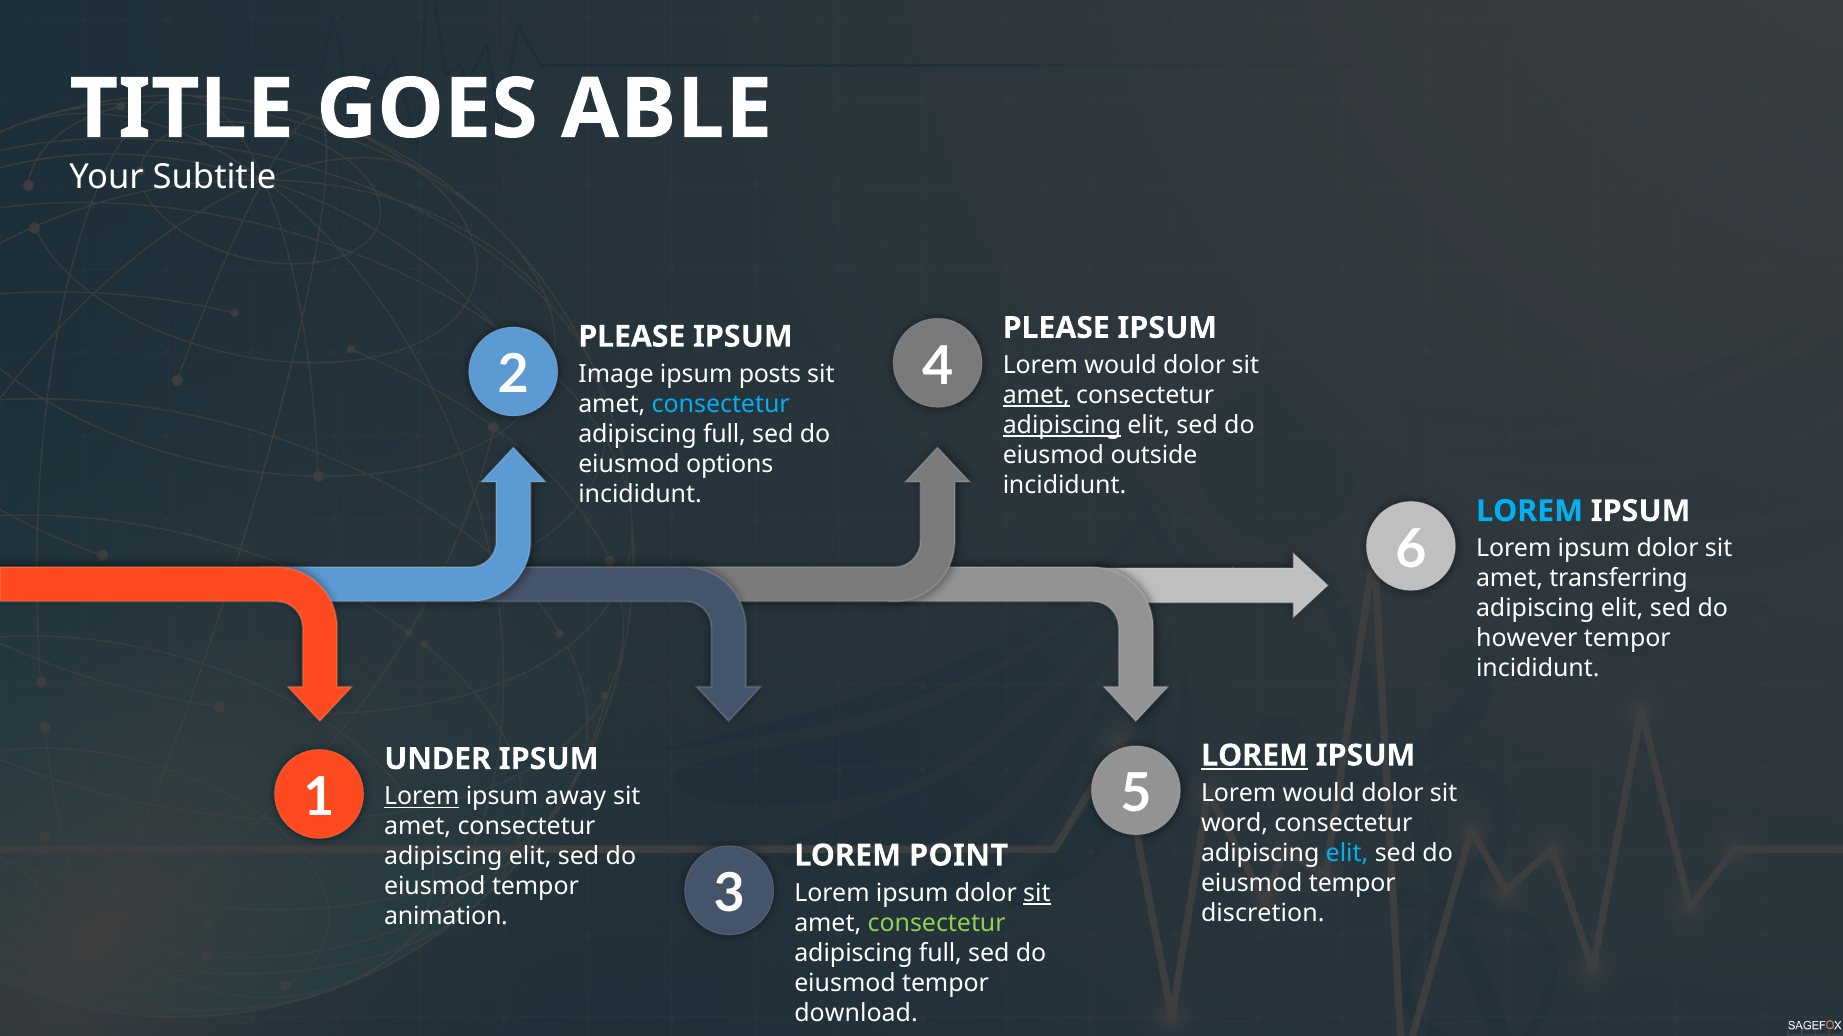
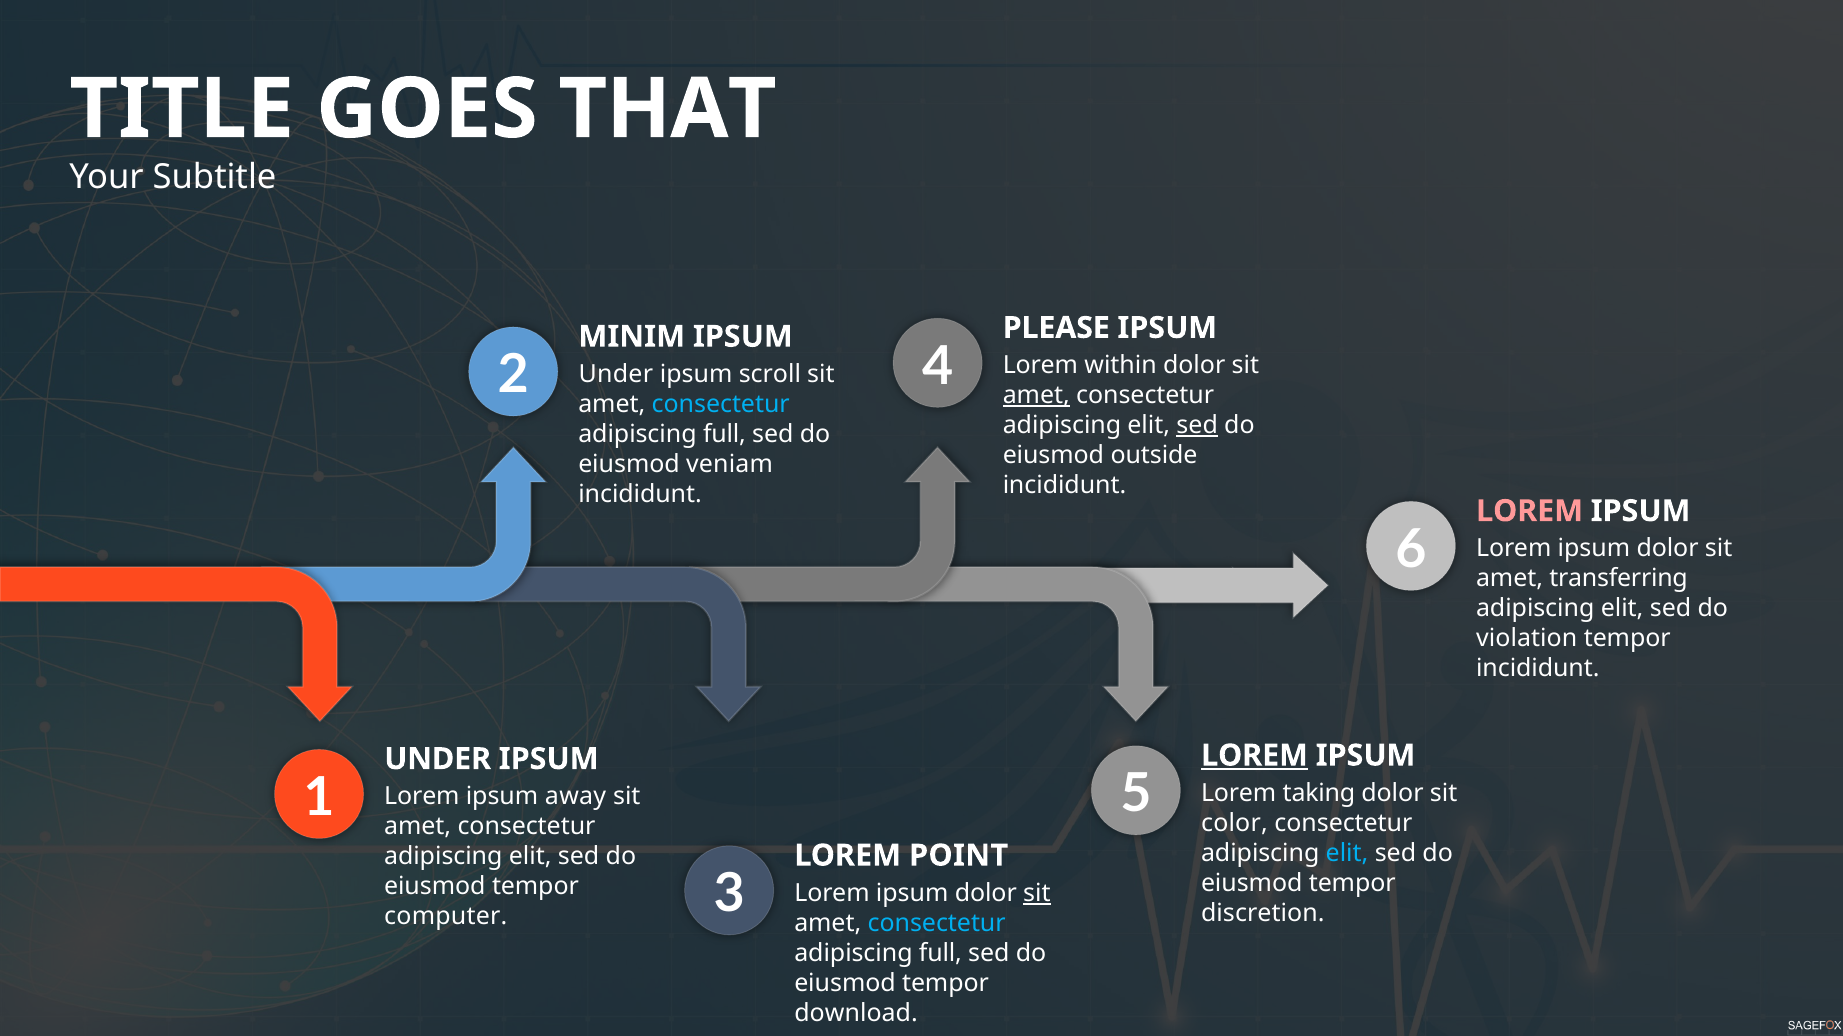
ABLE: ABLE -> THAT (668, 109)
PLEASE: PLEASE -> MINIM (632, 337)
would: would -> within (1121, 366)
Image: Image -> Under (616, 374)
posts: posts -> scroll (770, 374)
adipiscing underline: present -> none (1062, 426)
sed underline: none -> present (1197, 426)
options: options -> veniam (730, 464)
LOREM colour: light blue -> pink (1530, 511)
however: however -> violation (1527, 639)
would: would -> taking (1319, 794)
Lorem underline: present -> none (422, 797)
word: word -> color (1234, 824)
animation: animation -> computer (446, 917)
consectetur colour: light green -> light blue (937, 924)
